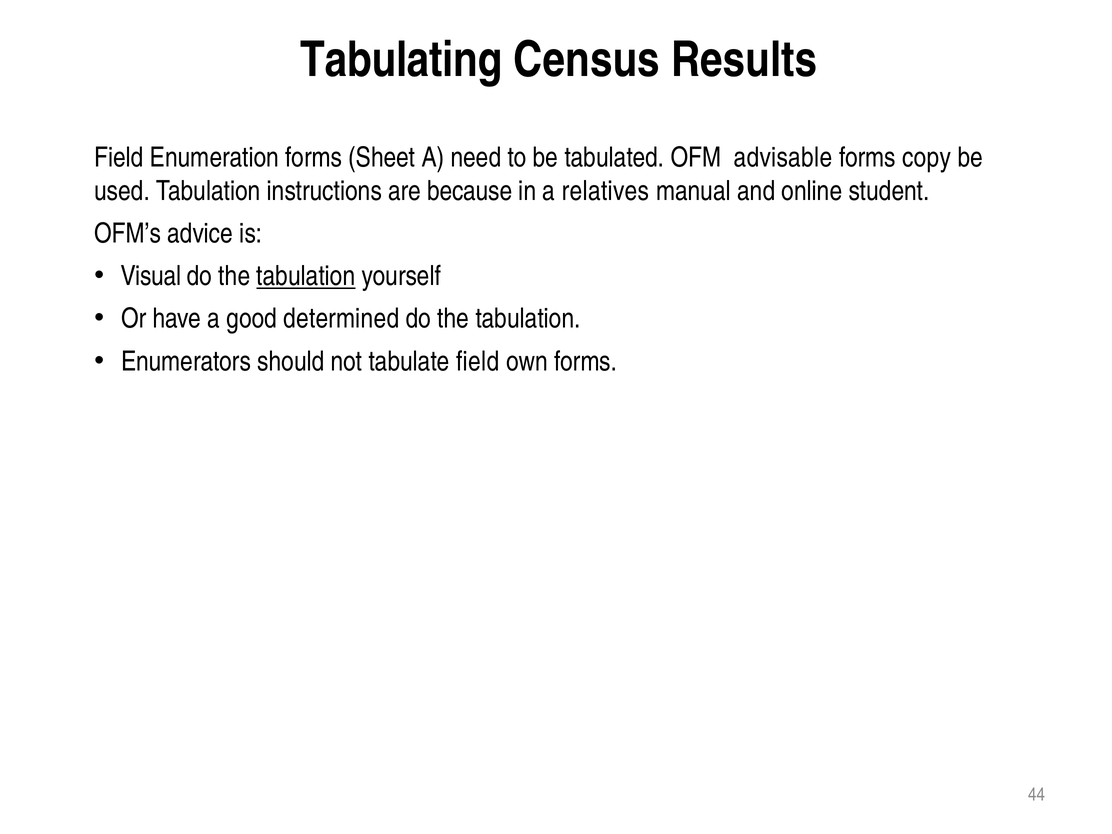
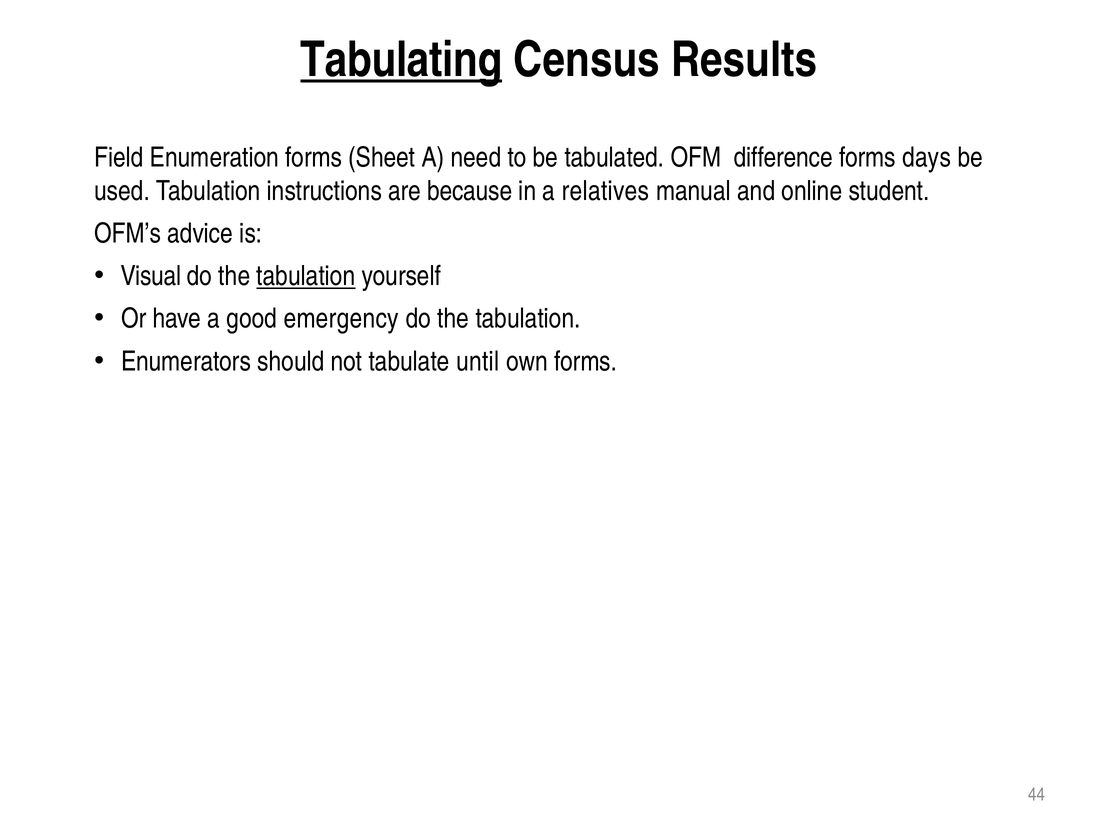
Tabulating underline: none -> present (401, 60)
advisable: advisable -> difference (783, 157)
copy: copy -> days (927, 157)
determined: determined -> emergency (341, 319)
tabulate field: field -> until (478, 361)
